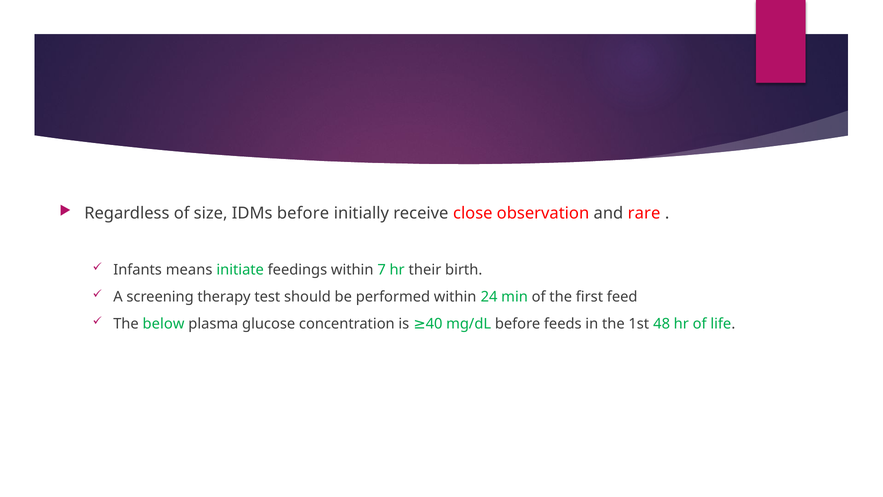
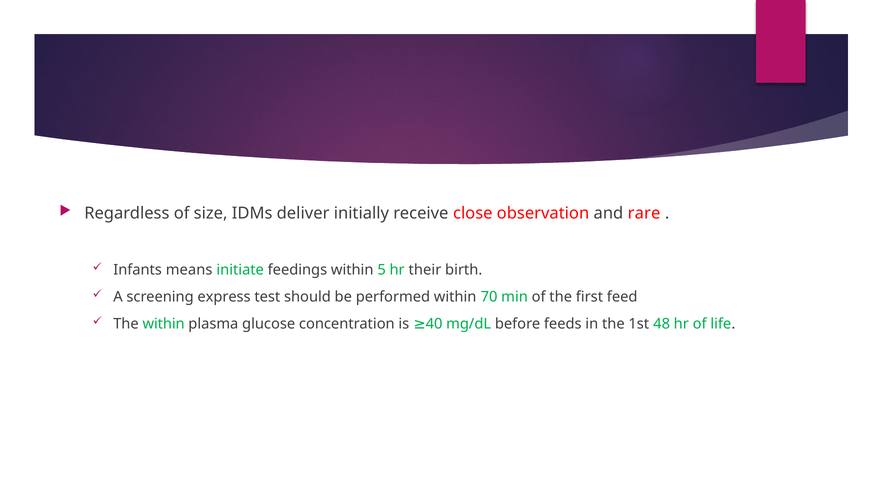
IDMs before: before -> deliver (303, 213)
7: 7 -> 5 (382, 270)
therapy: therapy -> express (224, 297)
24: 24 -> 70 (489, 297)
The below: below -> within (164, 324)
